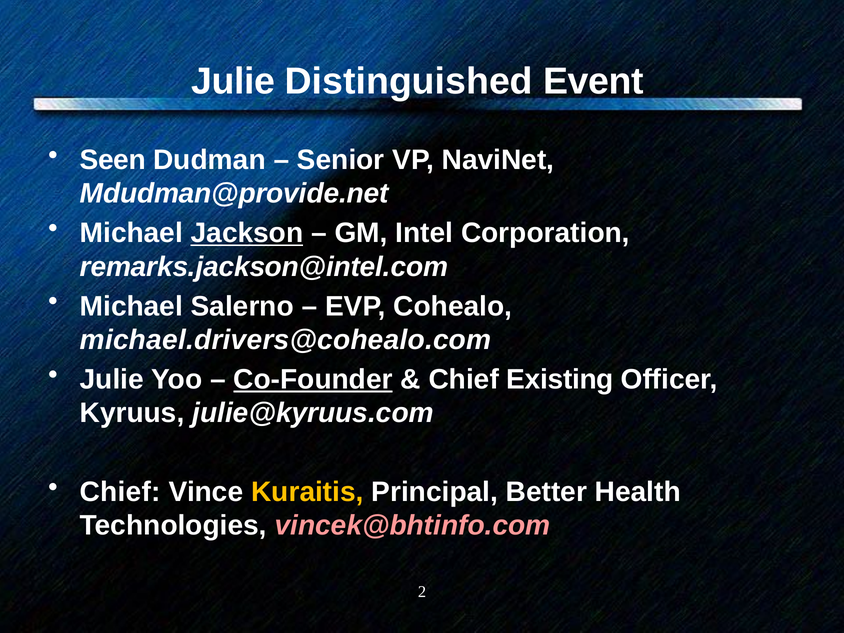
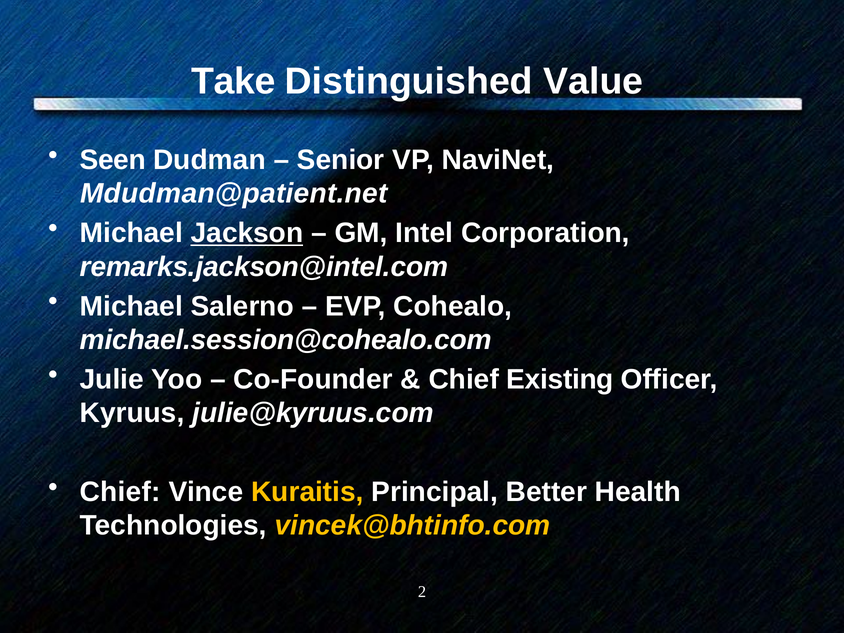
Julie: Julie -> Take (233, 81)
Event: Event -> Value (593, 81)
Mdudman@provide.net: Mdudman@provide.net -> Mdudman@patient.net (234, 194)
michael.drivers@cohealo.com: michael.drivers@cohealo.com -> michael.session@cohealo.com (286, 340)
Co-Founder underline: present -> none (313, 379)
vincek@bhtinfo.com colour: pink -> yellow (413, 526)
